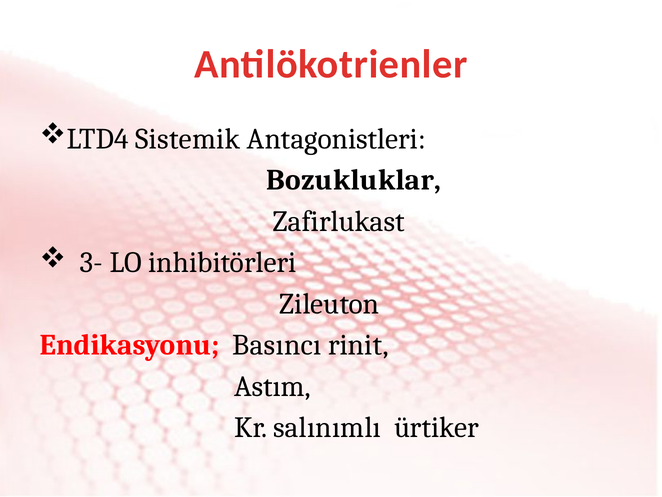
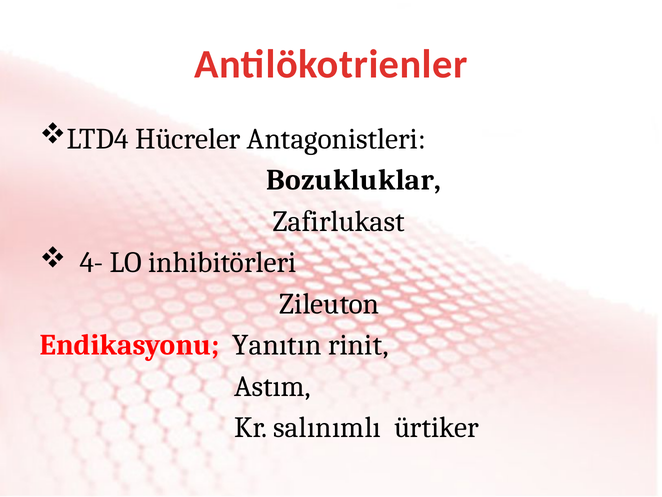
Sistemik: Sistemik -> Hücreler (188, 139)
3-: 3- -> 4- (91, 262)
Basıncı: Basıncı -> Yanıtın (277, 345)
